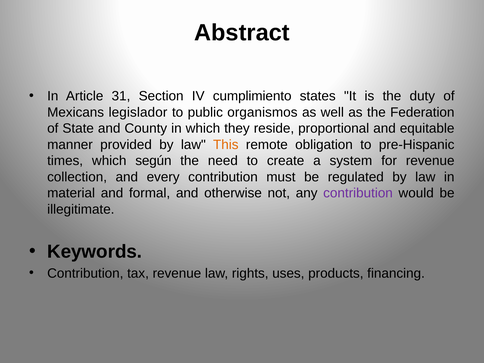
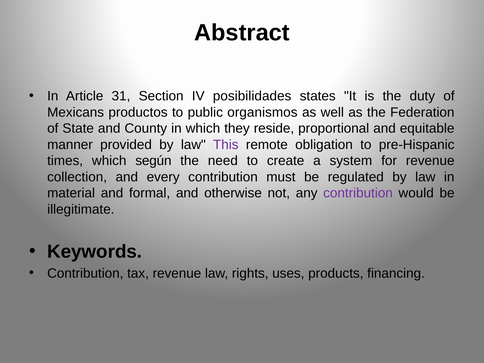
cumplimiento: cumplimiento -> posibilidades (252, 96)
legislador: legislador -> productos (138, 112)
This colour: orange -> purple (226, 145)
